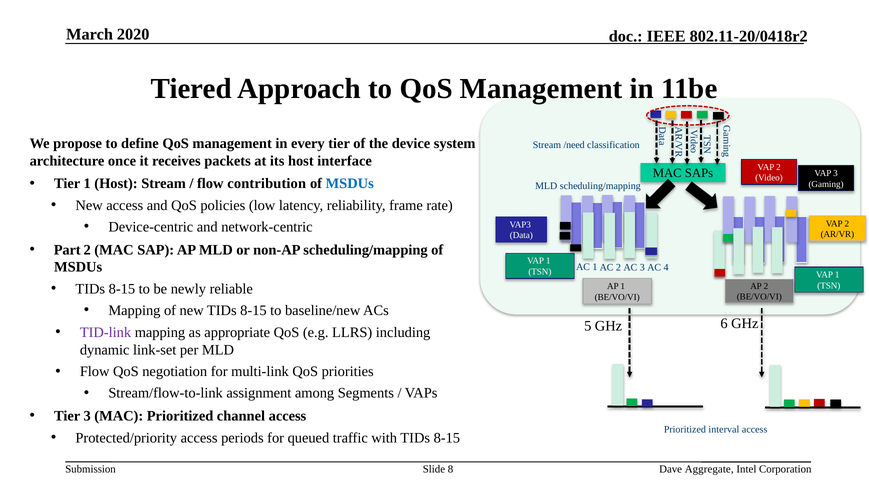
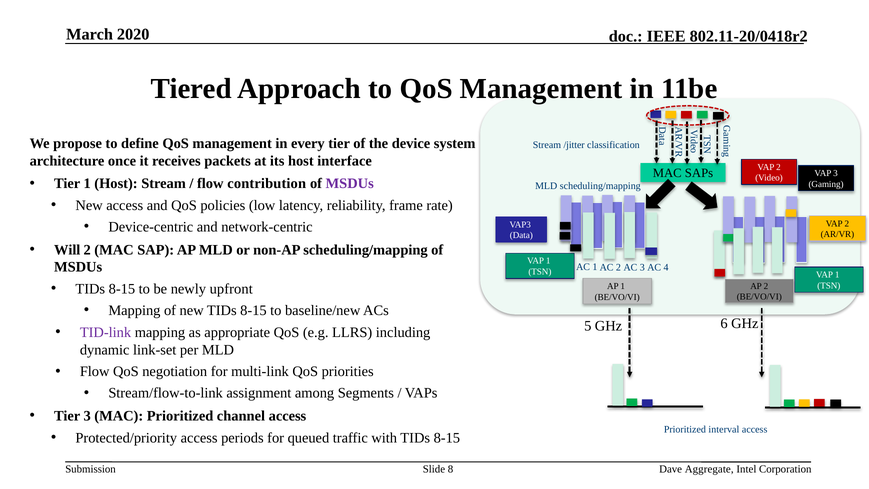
/need: /need -> /jitter (574, 145)
MSDUs colour: blue -> purple (350, 184)
Part: Part -> Will (67, 250)
reliable: reliable -> upfront (231, 289)
